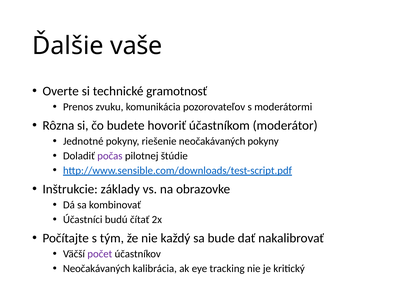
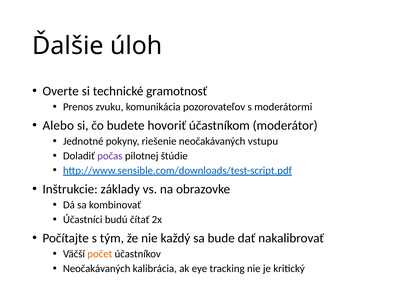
vaše: vaše -> úloh (136, 46)
Rôzna: Rôzna -> Alebo (58, 125)
neočakávaných pokyny: pokyny -> vstupu (263, 141)
počet colour: purple -> orange (100, 253)
